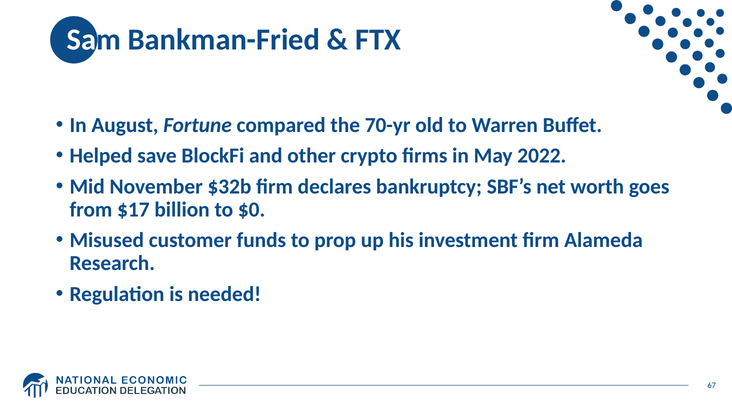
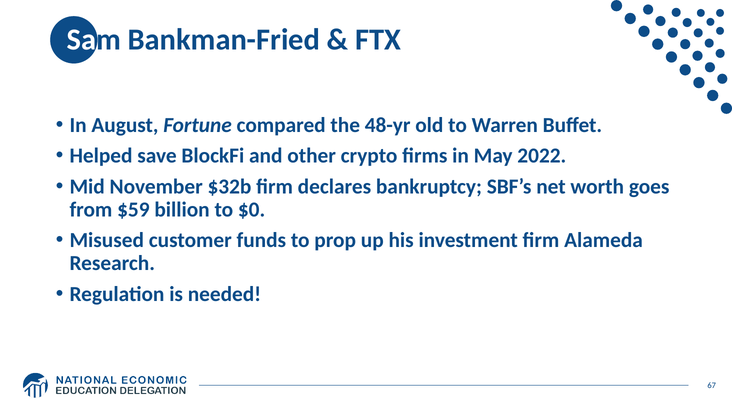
70-yr: 70-yr -> 48-yr (388, 125)
$17: $17 -> $59 (133, 209)
